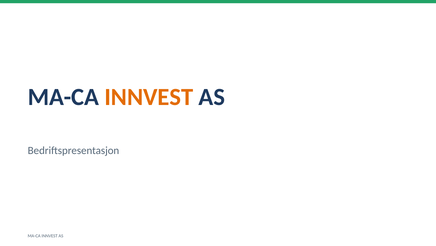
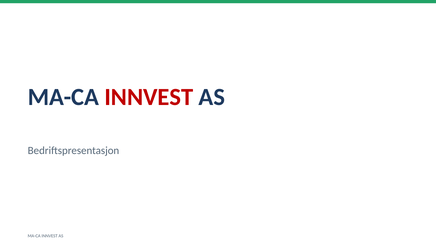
INNVEST colour: orange -> red (149, 97)
